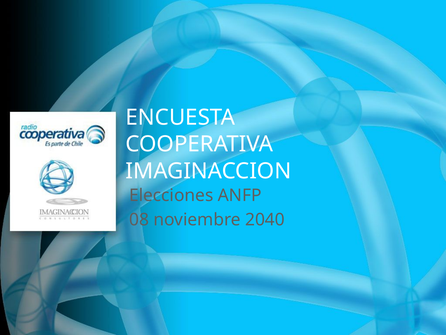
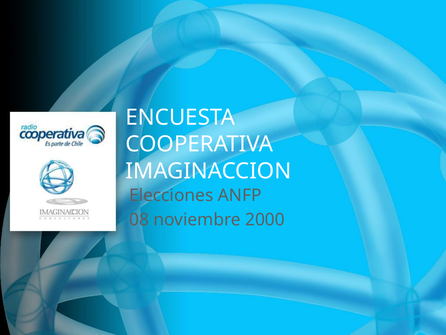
2040: 2040 -> 2000 (265, 219)
